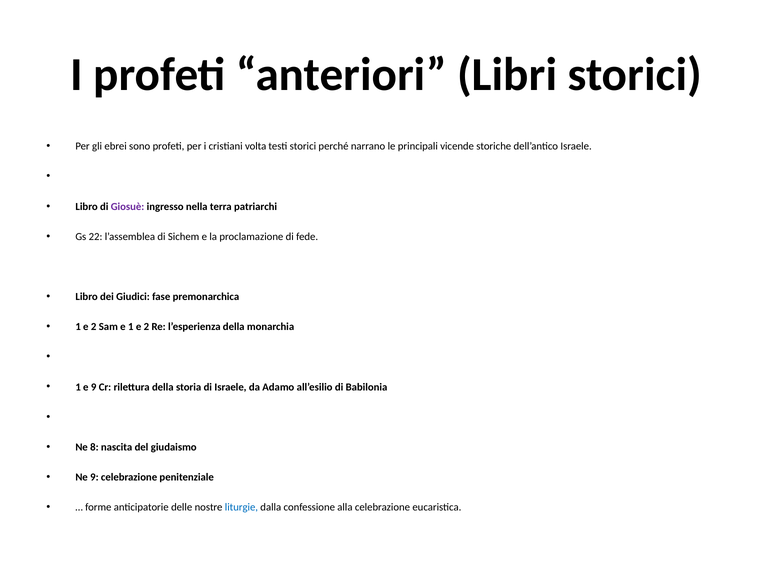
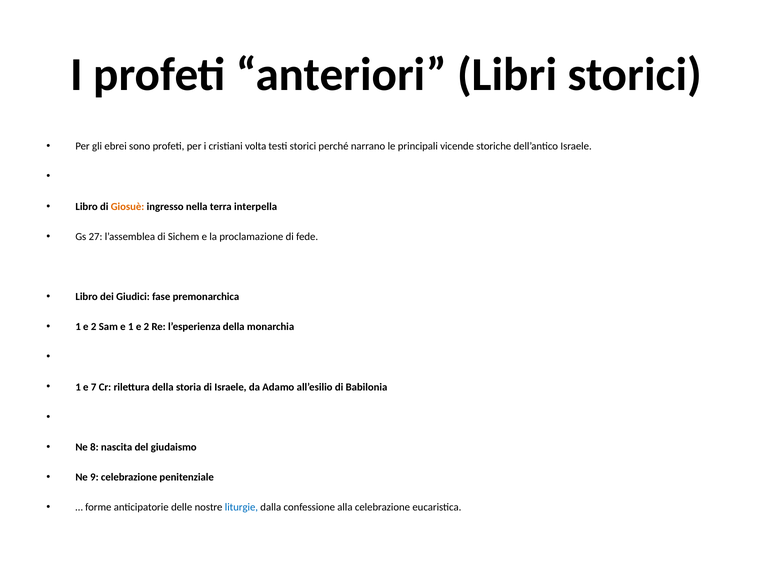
Giosuè colour: purple -> orange (128, 206)
patriarchi: patriarchi -> interpella (256, 206)
22: 22 -> 27 (96, 237)
e 9: 9 -> 7 (94, 387)
